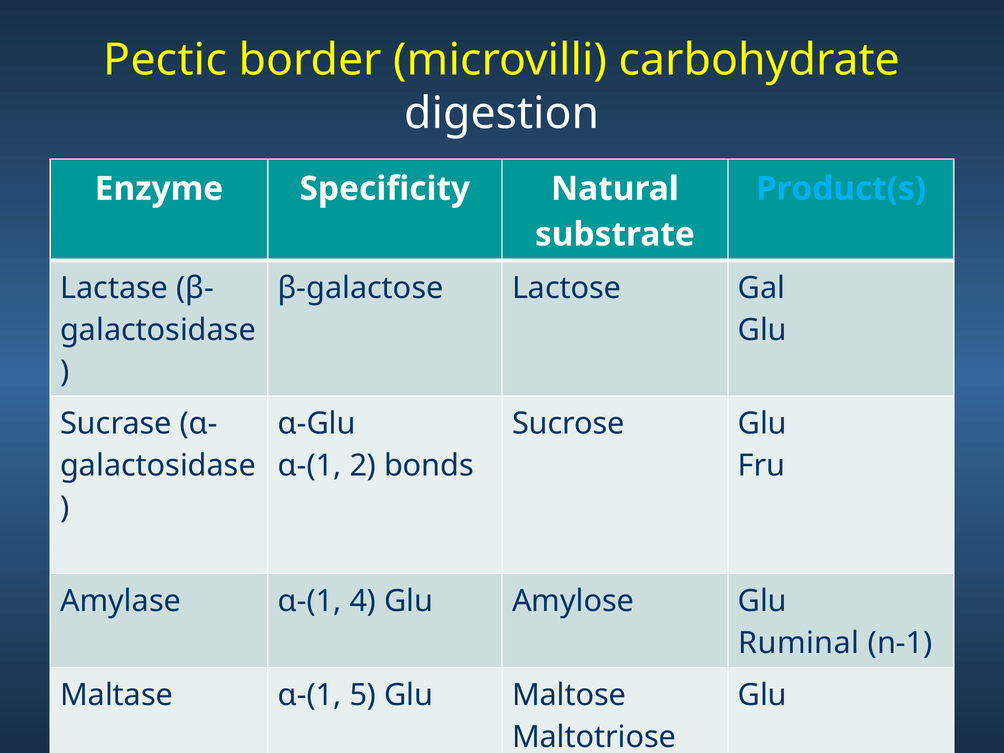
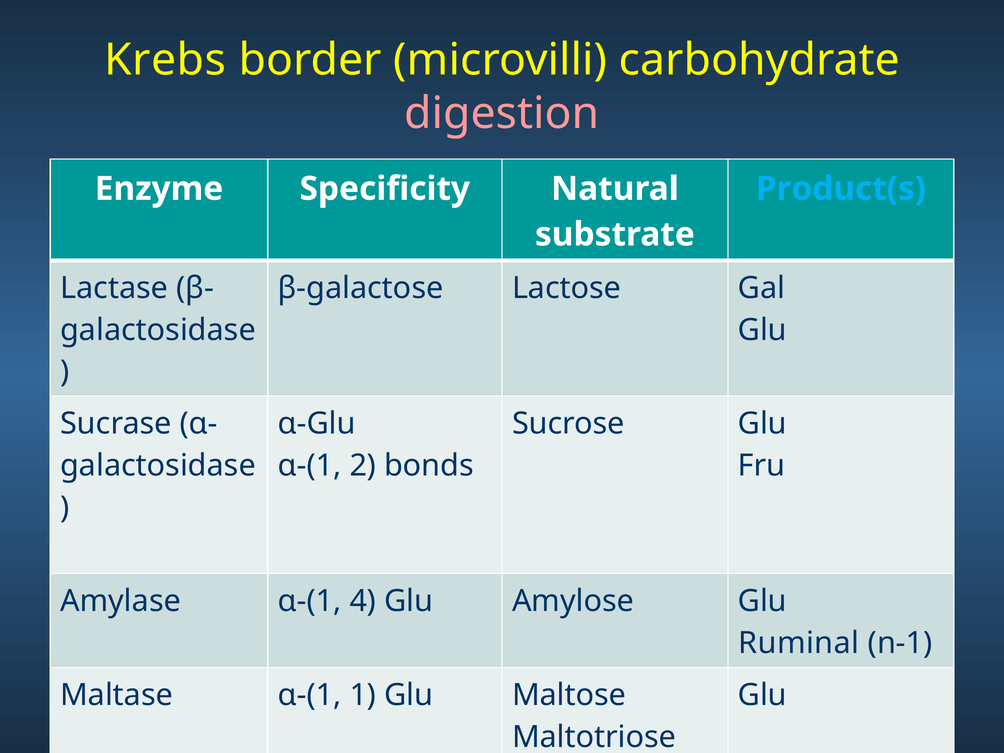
Pectic: Pectic -> Krebs (165, 60)
digestion colour: white -> pink (502, 114)
5: 5 -> 1 (363, 695)
